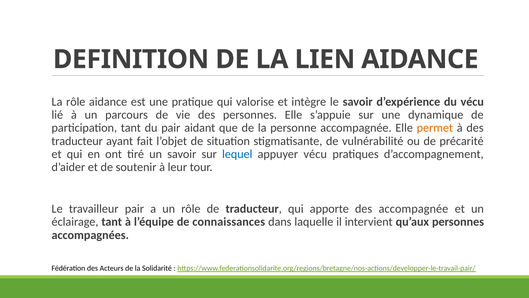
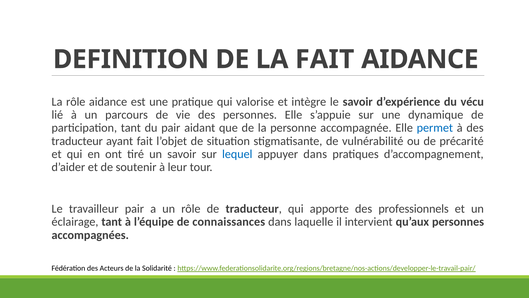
LA LIEN: LIEN -> FAIT (325, 59)
permet colour: orange -> blue (435, 128)
appuyer vécu: vécu -> dans (315, 154)
des accompagnée: accompagnée -> professionnels (414, 209)
